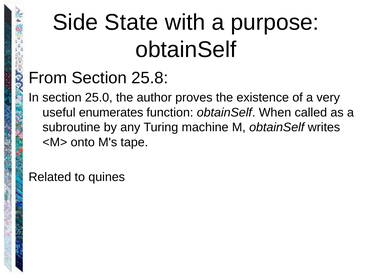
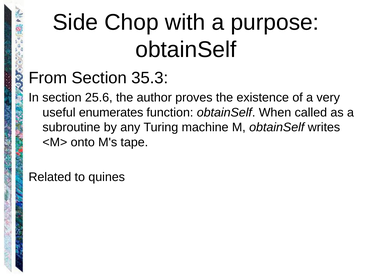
State: State -> Chop (131, 22)
25.8: 25.8 -> 35.3 (150, 78)
25.0: 25.0 -> 25.6 (99, 98)
